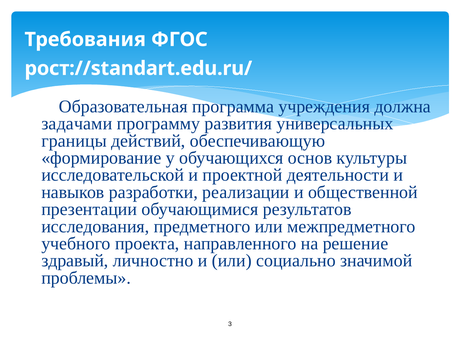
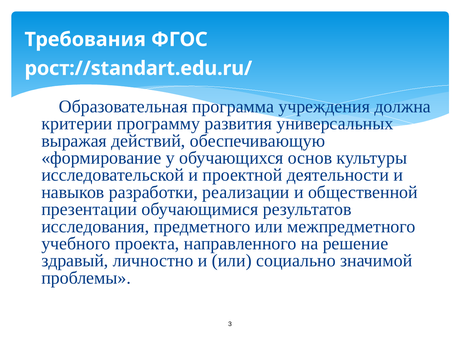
задачами: задачами -> критерии (77, 124)
границы: границы -> выражая (74, 141)
